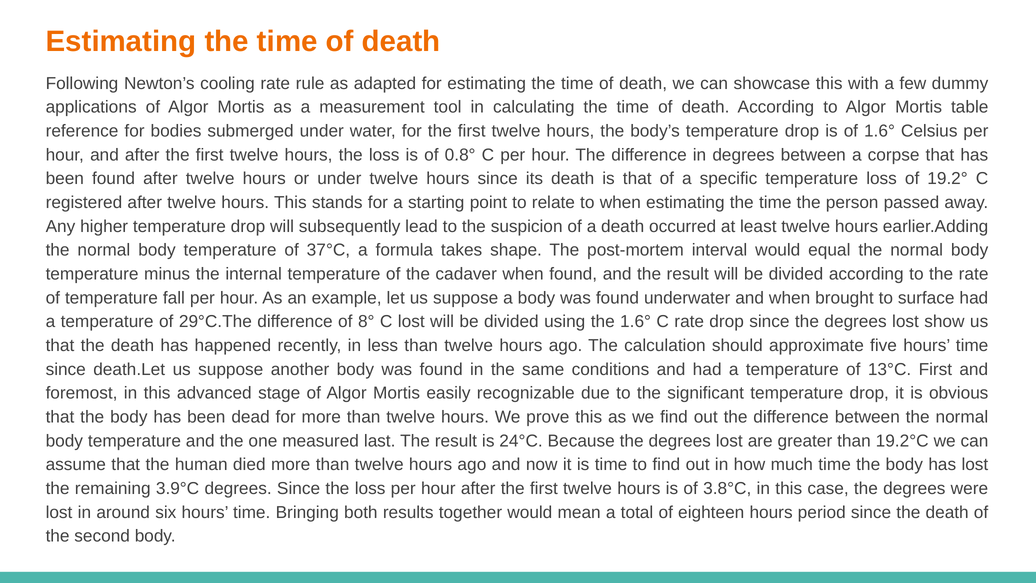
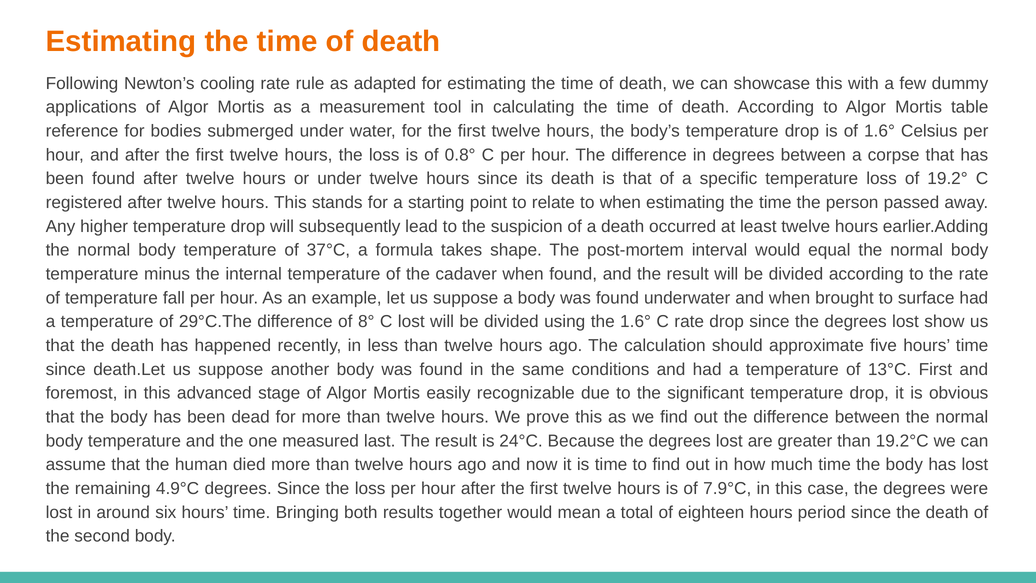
3.9°C: 3.9°C -> 4.9°C (178, 488)
3.8°C: 3.8°C -> 7.9°C (727, 488)
